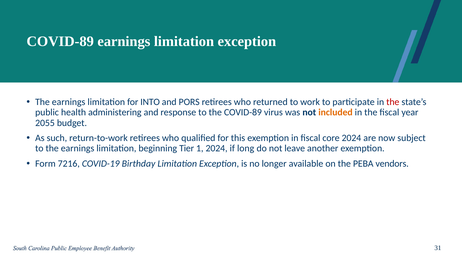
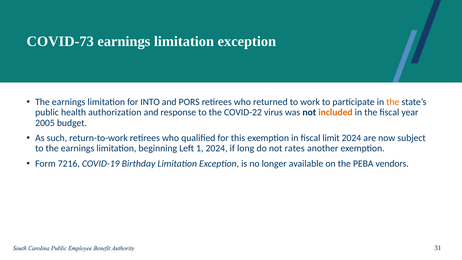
COVID-89: COVID-89 -> COVID-73 (60, 41)
the colour: red -> orange (393, 102)
administering: administering -> authorization (115, 112)
the COVID-89: COVID-89 -> COVID-22 (243, 112)
2055: 2055 -> 2005 (45, 123)
core: core -> limit (331, 138)
Tier: Tier -> Left (187, 148)
leave: leave -> rates (295, 148)
